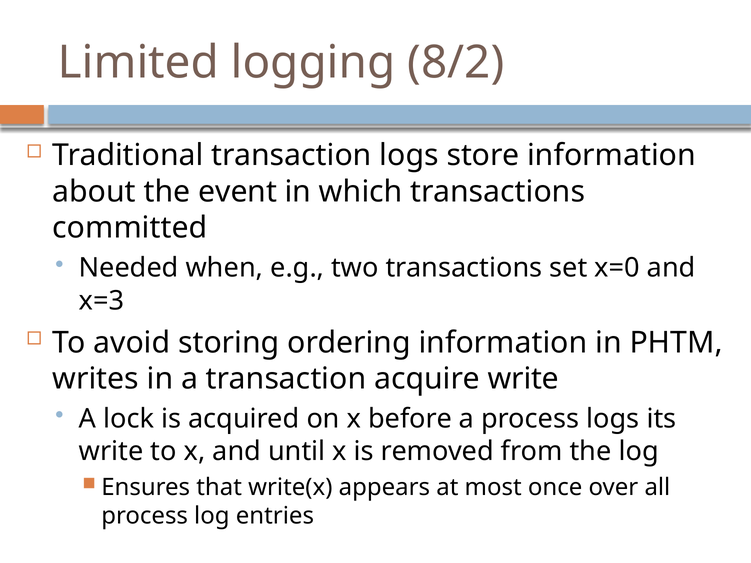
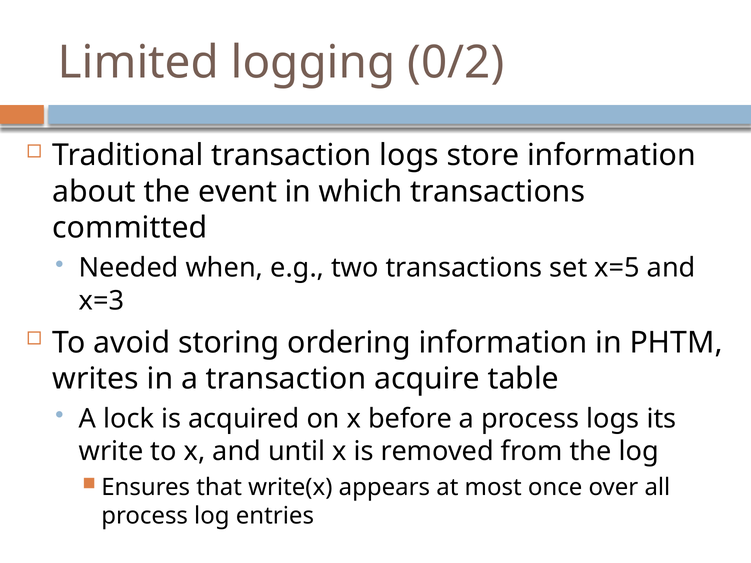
8/2: 8/2 -> 0/2 (456, 63)
x=0: x=0 -> x=5 (617, 268)
acquire write: write -> table (523, 379)
